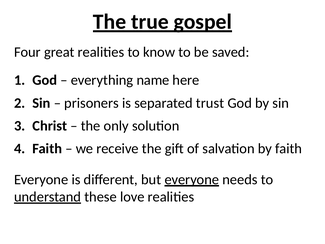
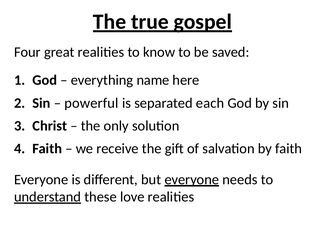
prisoners: prisoners -> powerful (91, 103)
trust: trust -> each (210, 103)
